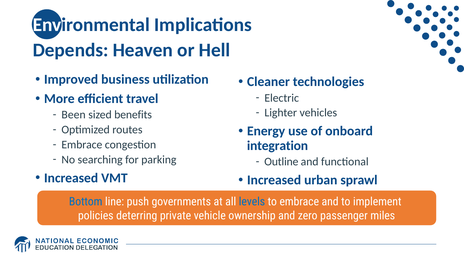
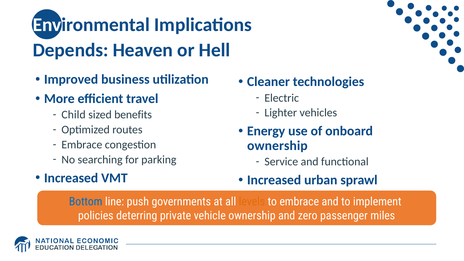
Been: Been -> Child (74, 115)
integration: integration -> ownership (277, 146)
Outline: Outline -> Service (281, 162)
levels colour: blue -> orange (252, 202)
